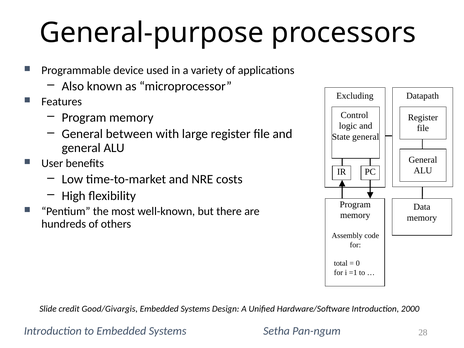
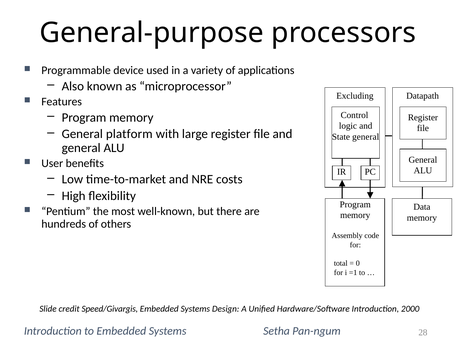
between: between -> platform (129, 134)
Good/Givargis: Good/Givargis -> Speed/Givargis (110, 309)
